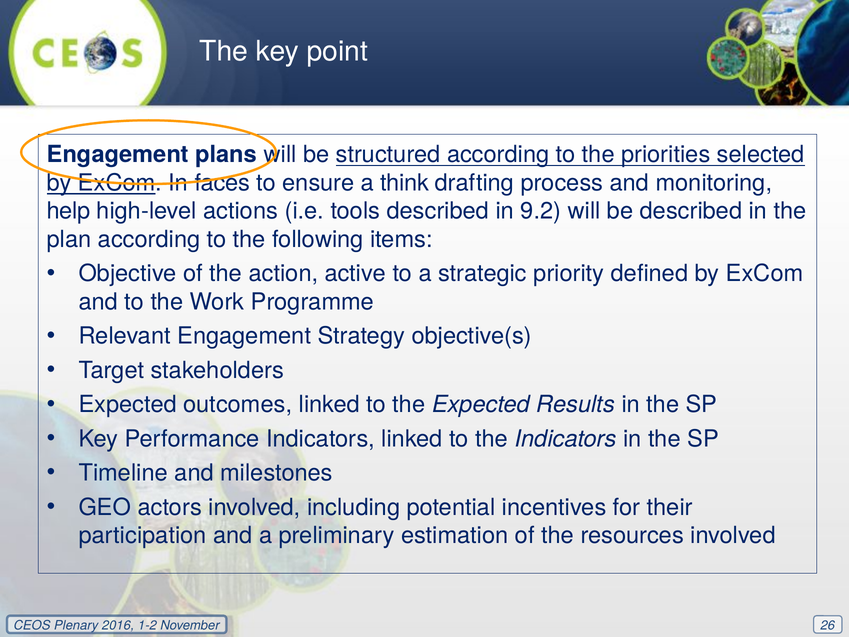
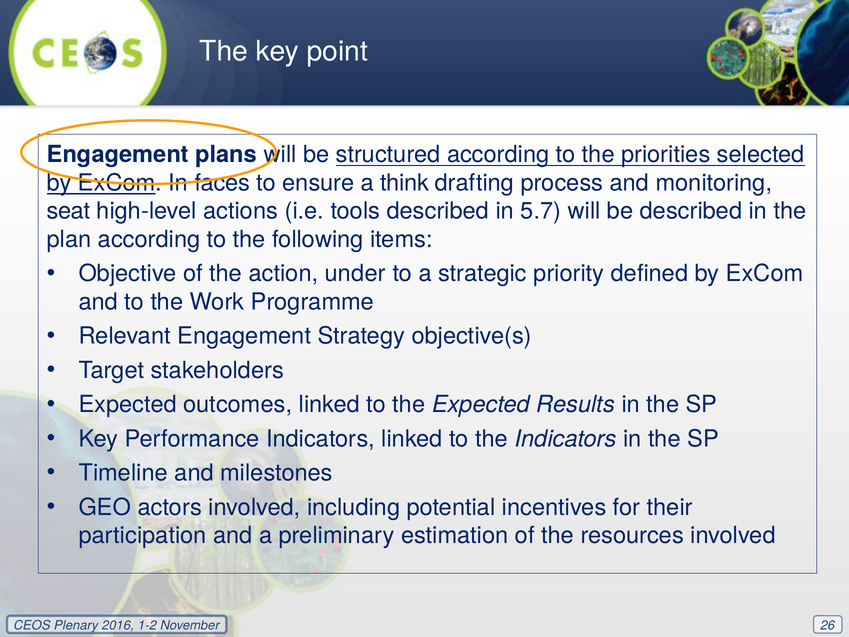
help: help -> seat (68, 211)
9.2: 9.2 -> 5.7 (541, 211)
active: active -> under (355, 274)
